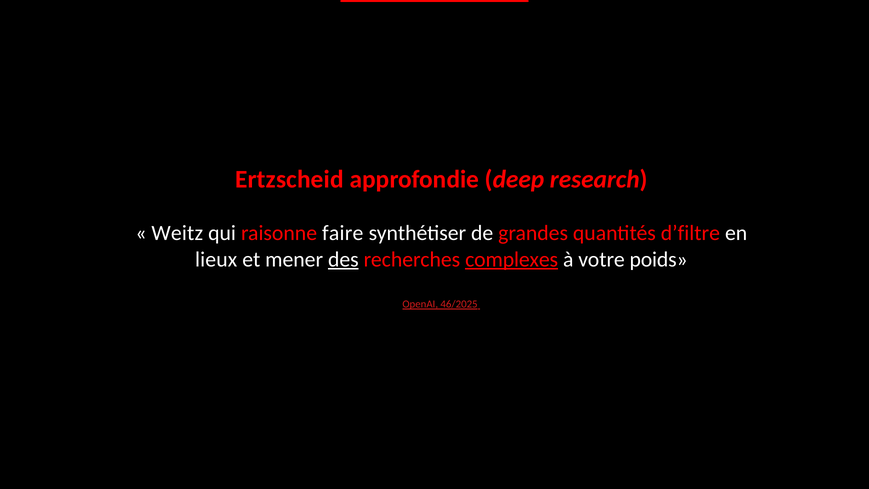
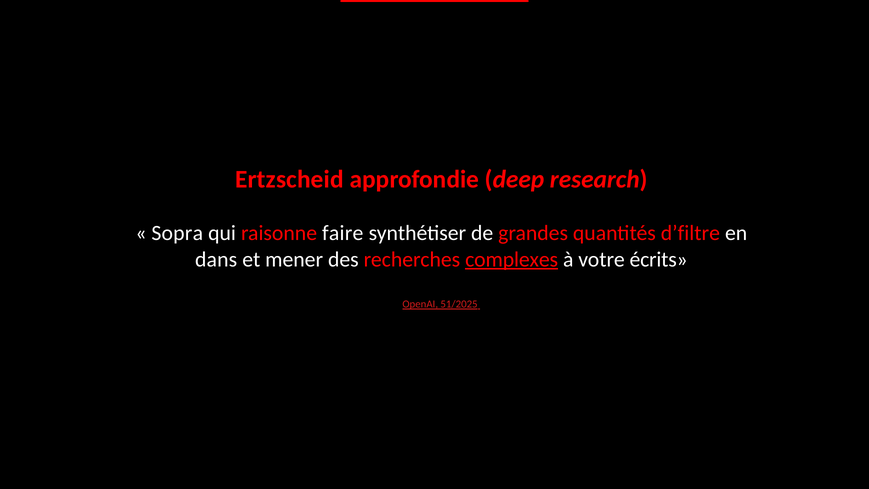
Weitz: Weitz -> Sopra (177, 233)
lieux: lieux -> dans (216, 259)
des underline: present -> none (343, 259)
poids: poids -> écrits (659, 259)
46/2025: 46/2025 -> 51/2025 (459, 304)
